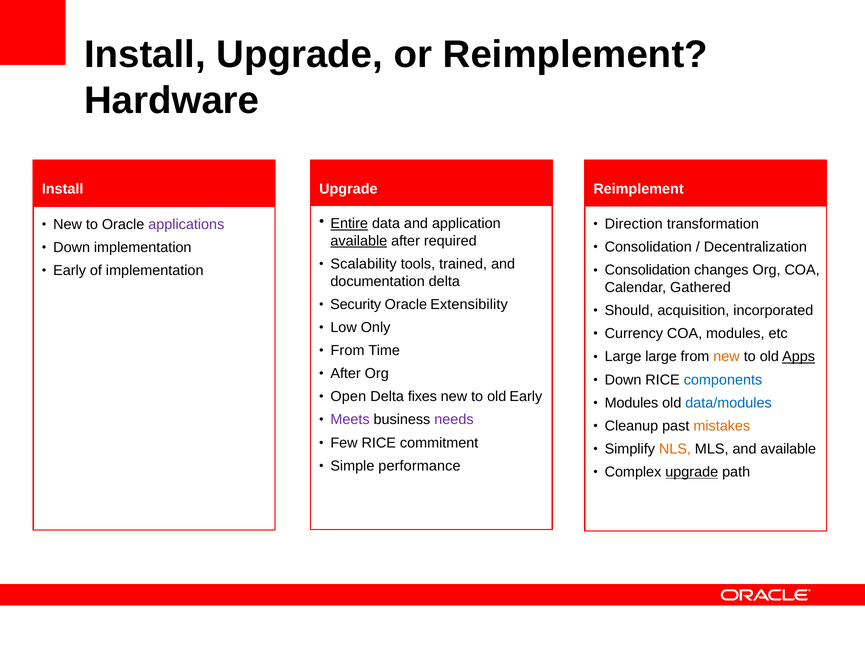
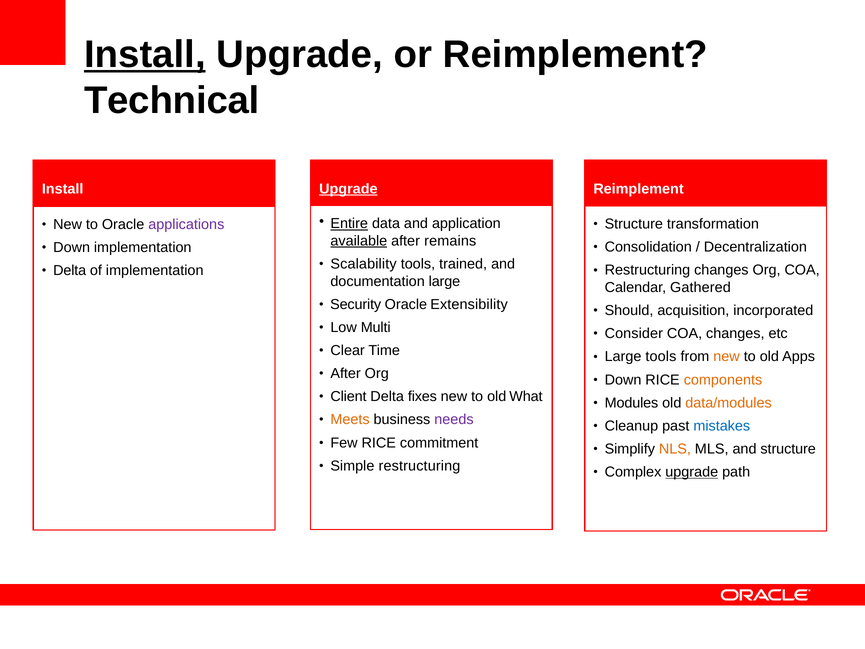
Install underline: none -> present (145, 55)
Hardware: Hardware -> Technical (172, 101)
Upgrade underline: none -> present (348, 189)
Direction: Direction -> Structure (634, 224)
required: required -> remains (450, 241)
Consolidation: Consolidation -> Restructuring (647, 270)
Early: Early -> Delta (70, 271)
documentation delta: delta -> large (444, 281)
Only: Only -> Multi (376, 327)
Currency: Currency -> Consider (634, 334)
COA modules: modules -> changes (735, 334)
From: From -> Clear (348, 350)
Large large: large -> tools (661, 357)
Apps underline: present -> none (799, 357)
components colour: blue -> orange (723, 380)
Open: Open -> Client (348, 396)
old Early: Early -> What (526, 396)
data/modules colour: blue -> orange (729, 403)
Meets colour: purple -> orange (350, 420)
mistakes colour: orange -> blue (722, 426)
and available: available -> structure (788, 449)
Simple performance: performance -> restructuring (419, 466)
